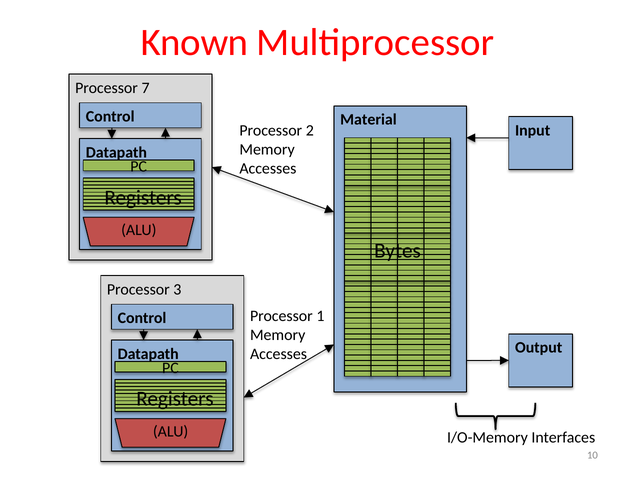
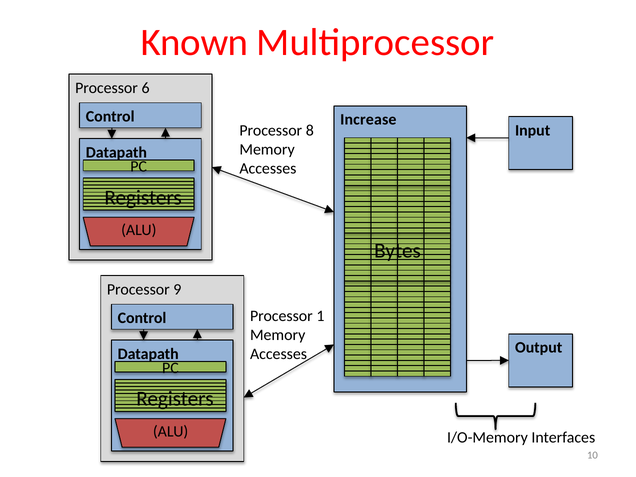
7: 7 -> 6 (146, 88)
Material: Material -> Increase (368, 120)
2: 2 -> 8 (310, 130)
3: 3 -> 9 (177, 289)
